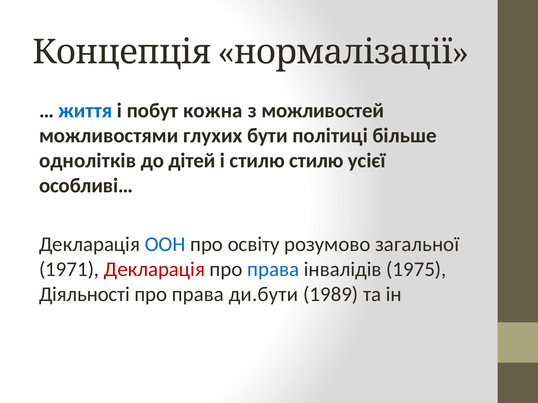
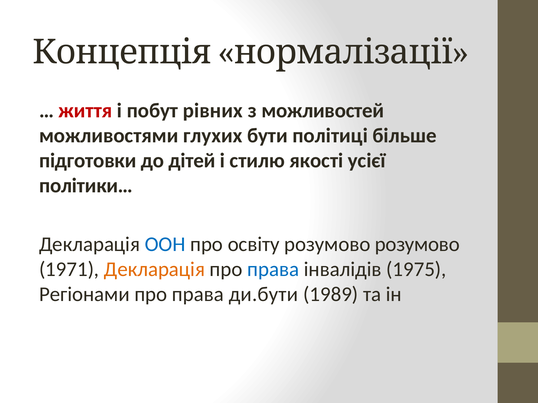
життя colour: blue -> red (85, 111)
кожна: кожна -> рівних (213, 111)
однолітків: однолітків -> підготовки (88, 161)
стилю стилю: стилю -> якості (316, 161)
особливі…: особливі… -> політики… (86, 186)
розумово загальної: загальної -> розумово (417, 244)
Декларація colour: red -> orange (154, 270)
Діяльності: Діяльності -> Регіонами (84, 295)
